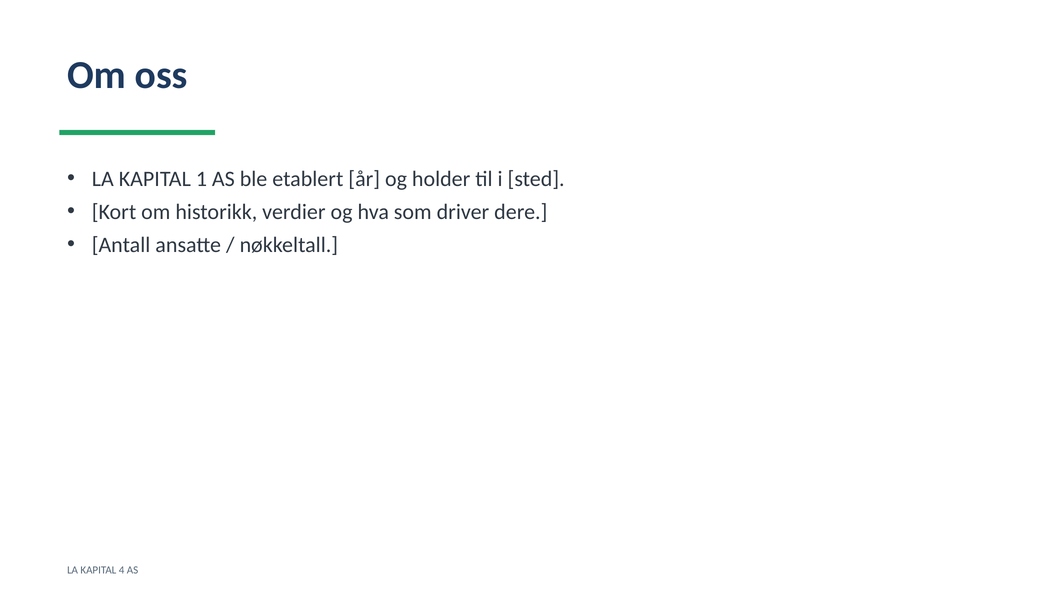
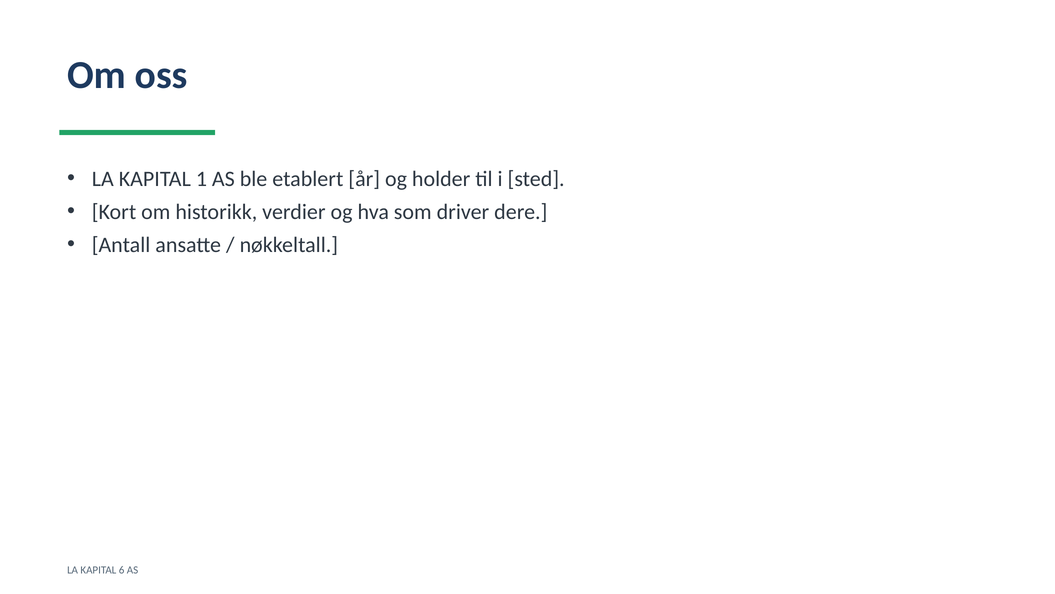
4: 4 -> 6 (122, 569)
